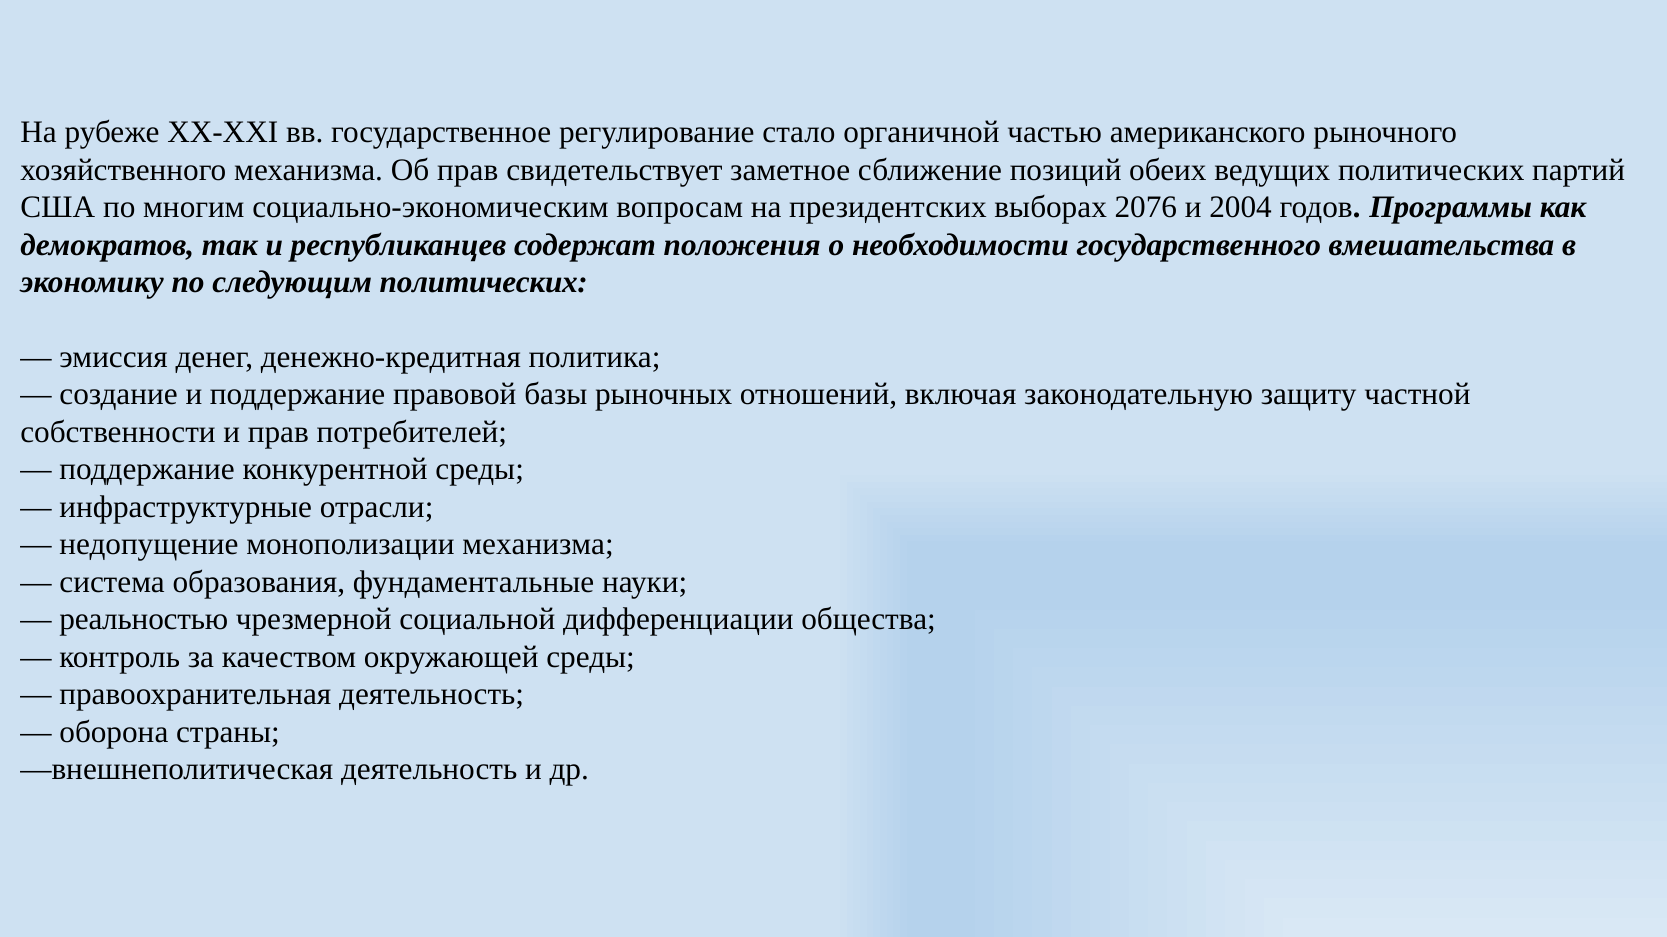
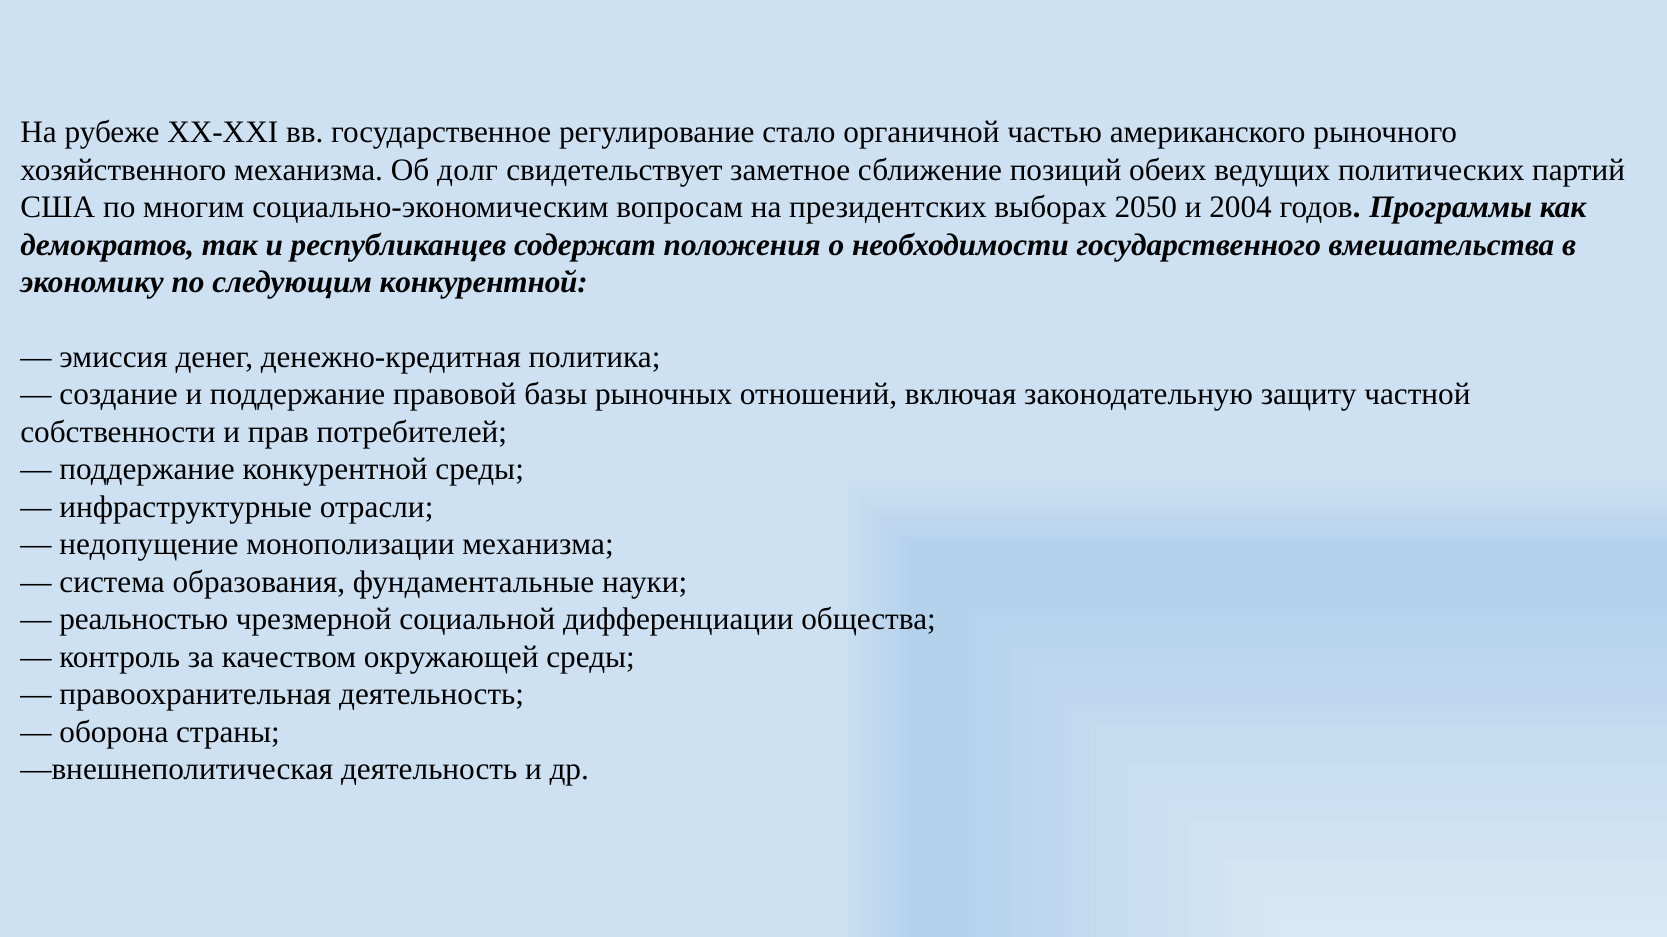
Об прав: прав -> долг (468, 170)
2076: 2076 -> 2050 (1146, 207)
следующим политических: политических -> конкурентной (484, 282)
